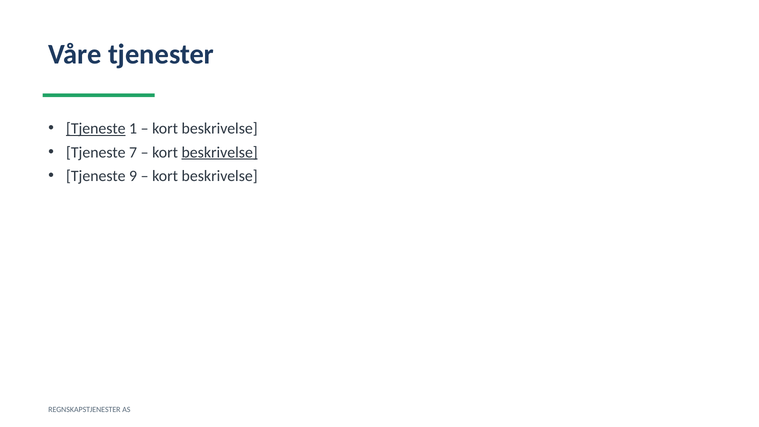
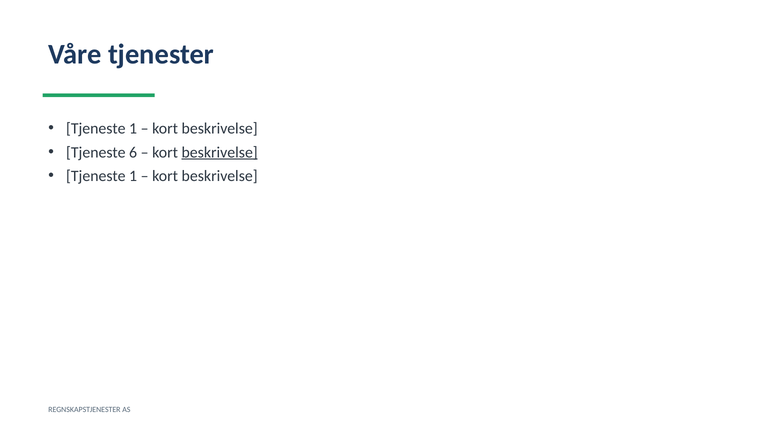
Tjeneste underline: present -> none (96, 129)
7: 7 -> 6 (133, 152)
9: 9 -> 1 (133, 176)
